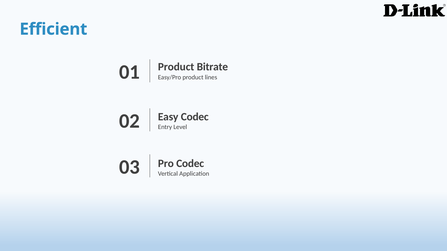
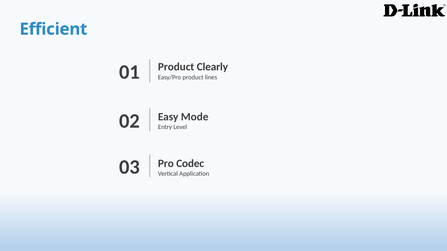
Bitrate: Bitrate -> Clearly (212, 67)
Easy Codec: Codec -> Mode (195, 117)
